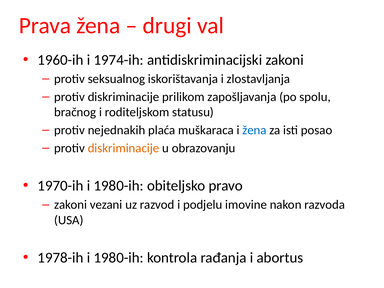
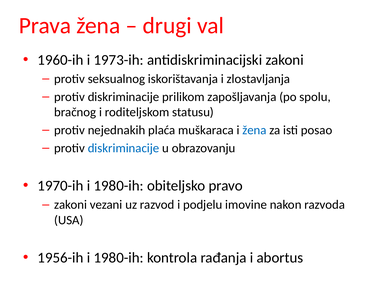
1974-ih: 1974-ih -> 1973-ih (119, 60)
diskriminacije colour: orange -> blue (124, 148)
1978-ih: 1978-ih -> 1956-ih (60, 258)
